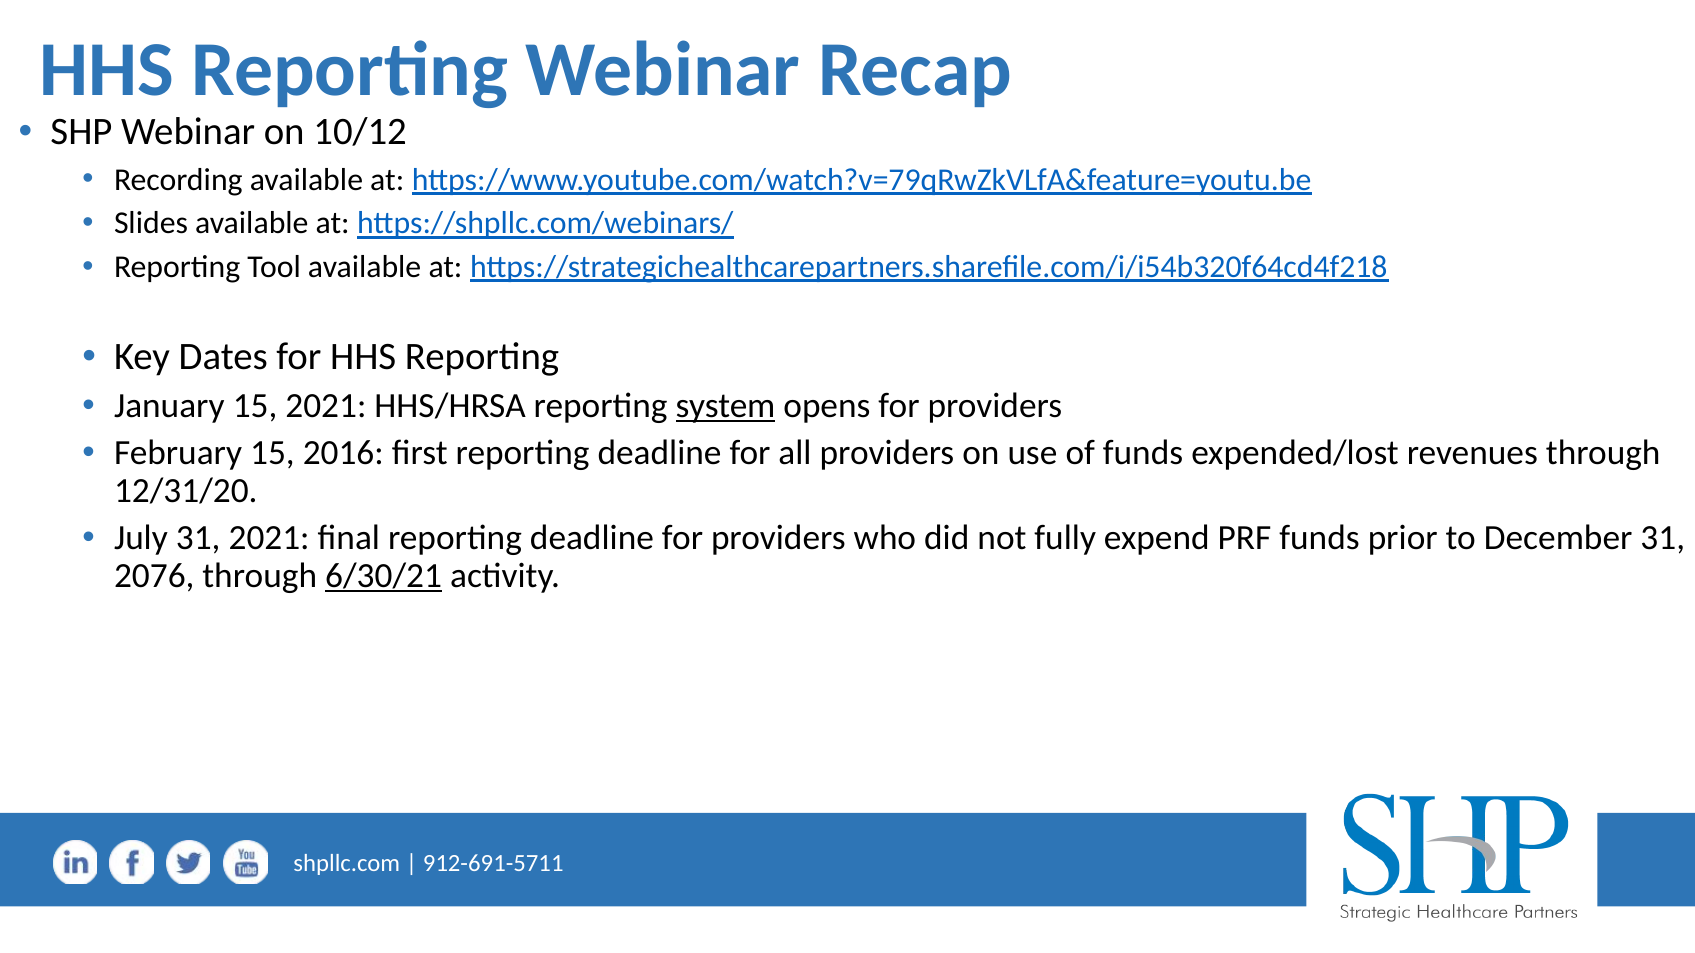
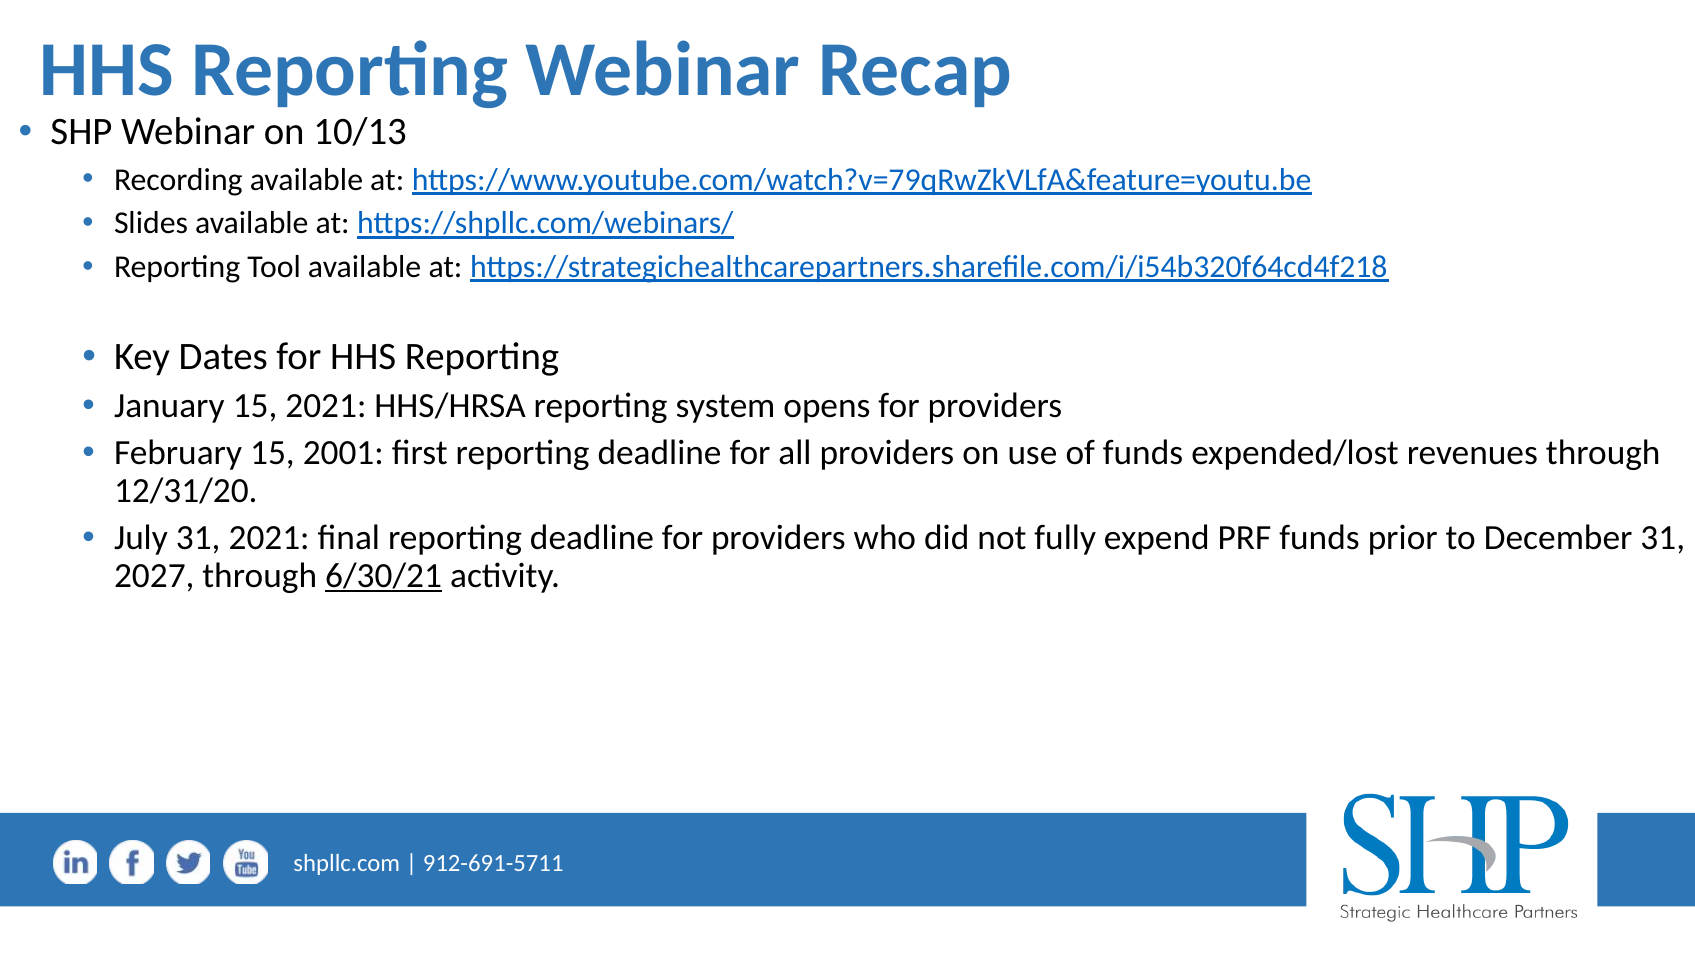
10/12: 10/12 -> 10/13 (360, 132)
system underline: present -> none (725, 406)
2016: 2016 -> 2001 (343, 453)
2076: 2076 -> 2027 (154, 576)
